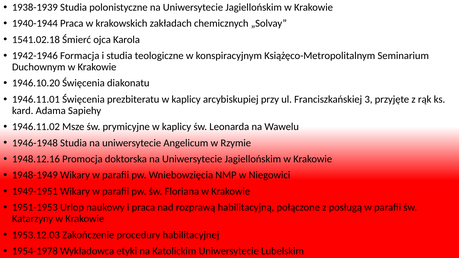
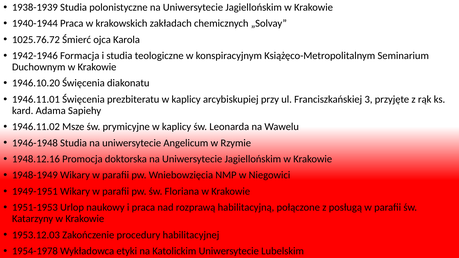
1541.02.18: 1541.02.18 -> 1025.76.72 (36, 40)
